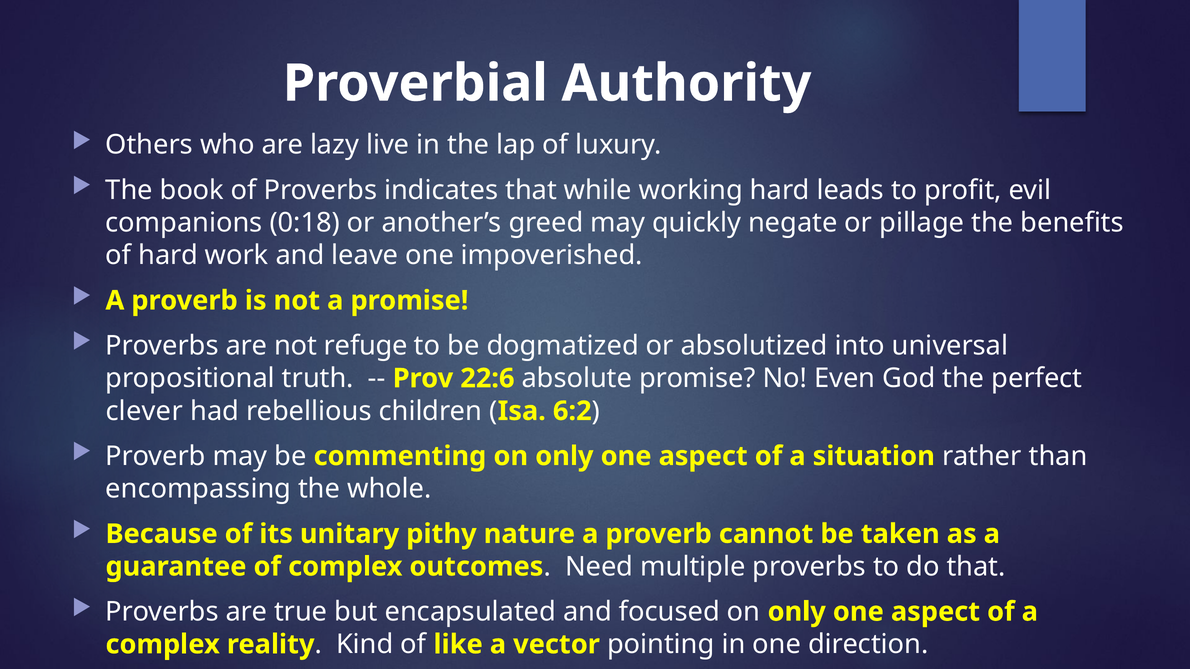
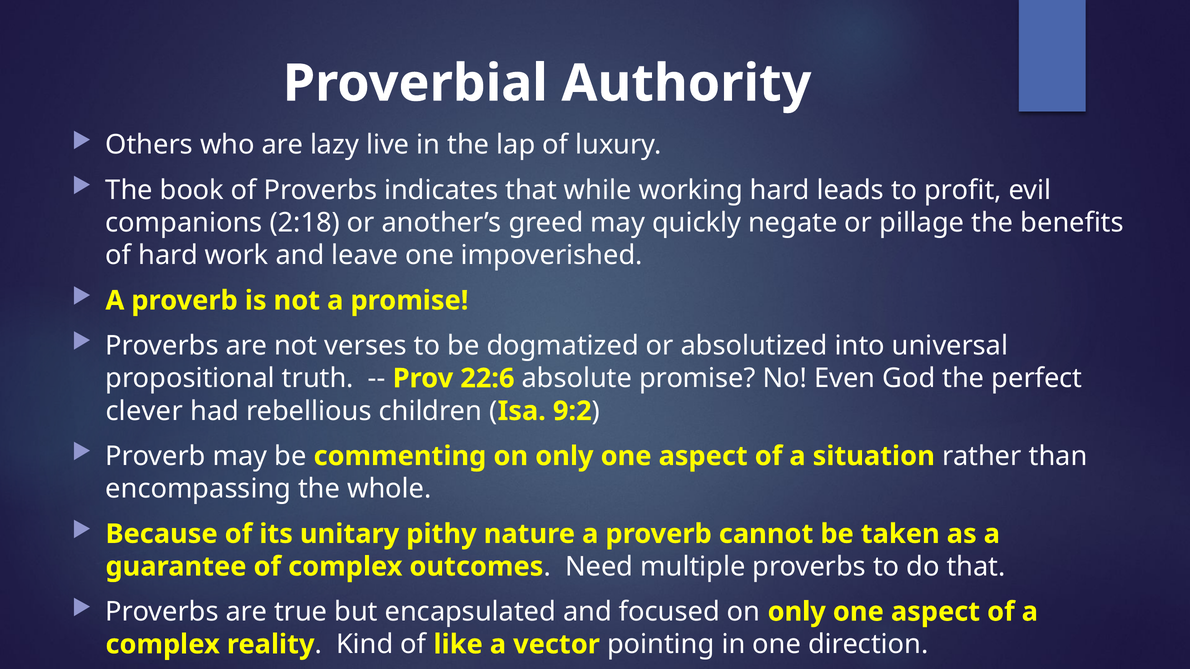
0:18: 0:18 -> 2:18 (305, 223)
refuge: refuge -> verses (366, 346)
6:2: 6:2 -> 9:2 (572, 411)
